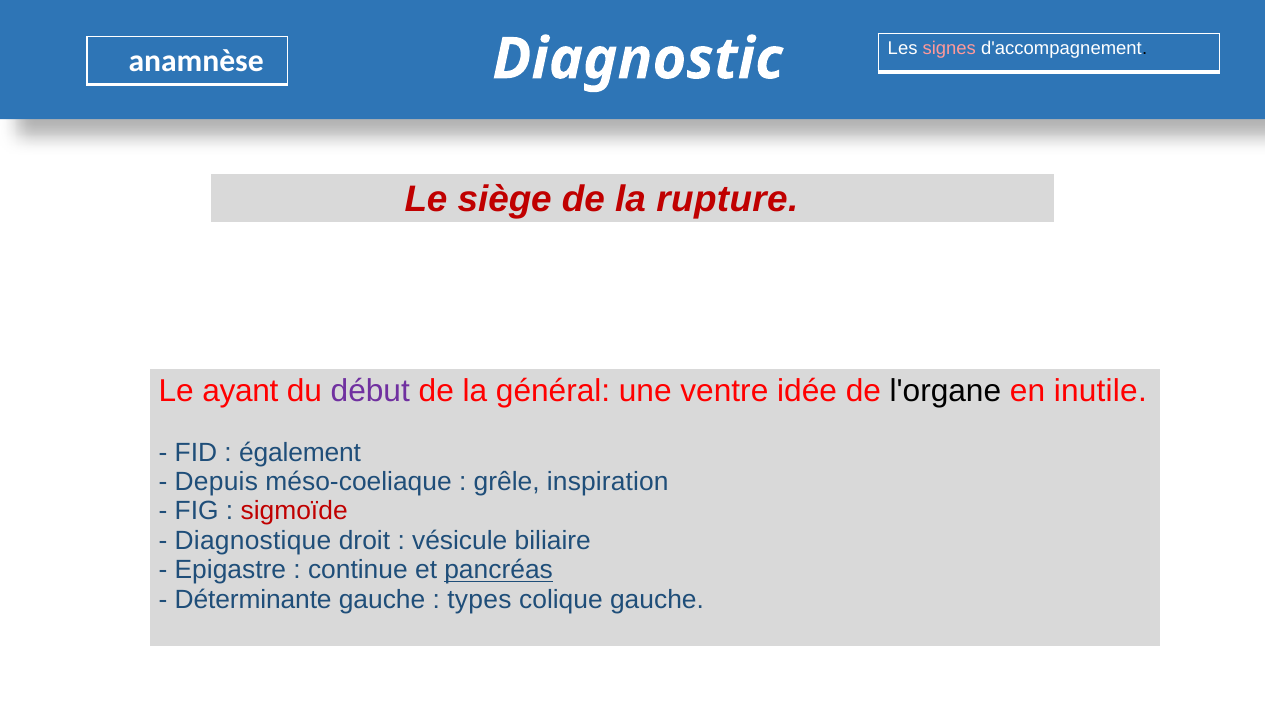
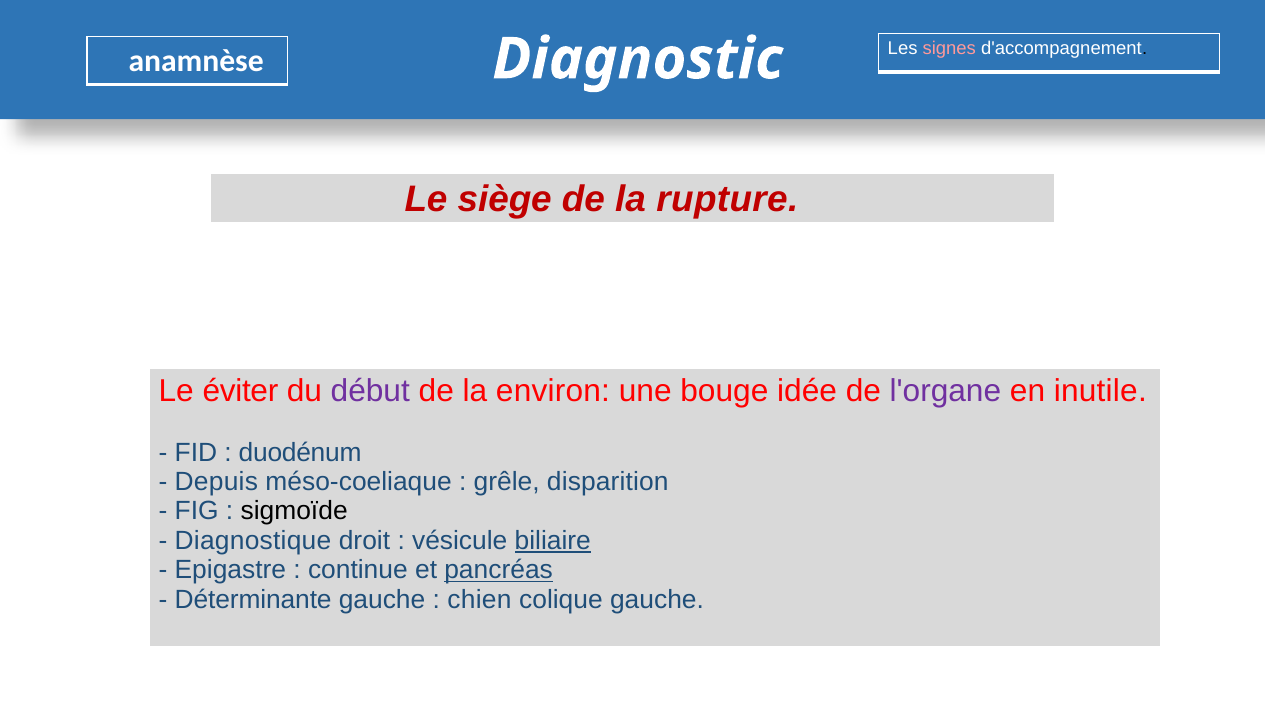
ayant: ayant -> éviter (240, 392)
général: général -> environ (553, 392)
ventre: ventre -> bouge (724, 392)
l'organe colour: black -> purple (945, 392)
également: également -> duodénum (300, 453)
inspiration: inspiration -> disparition (608, 482)
sigmoïde colour: red -> black (294, 512)
biliaire underline: none -> present (553, 541)
types: types -> chien (479, 600)
